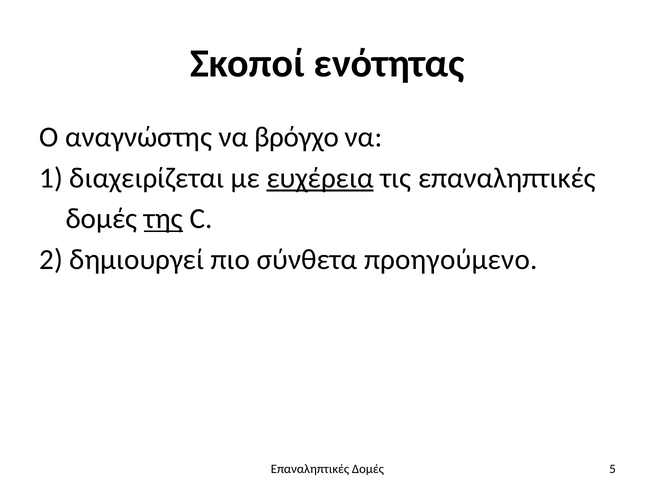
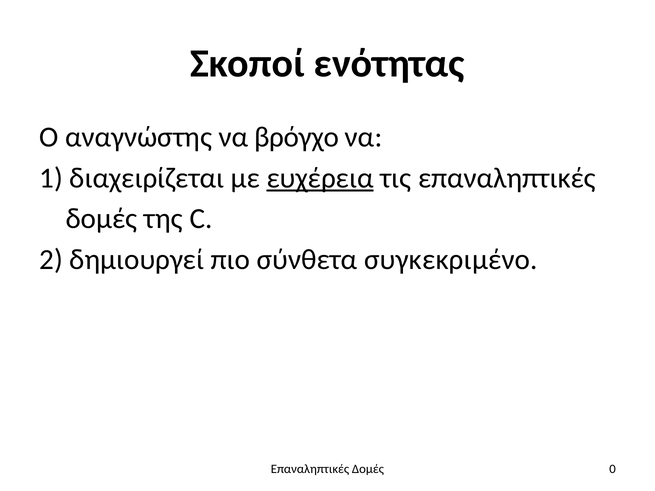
της underline: present -> none (163, 219)
προηγούμενο: προηγούμενο -> συγκεκριμένο (451, 260)
5: 5 -> 0 (612, 469)
